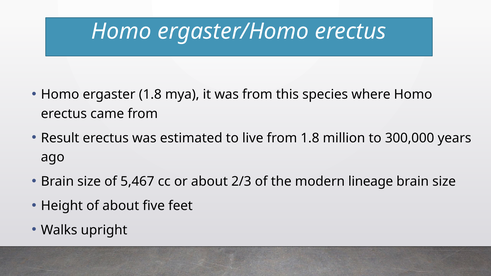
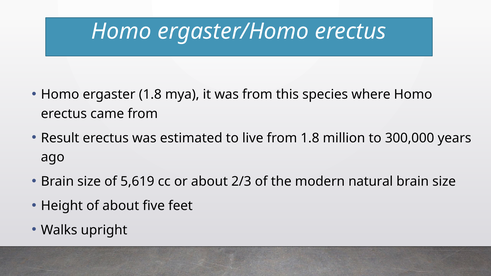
5,467: 5,467 -> 5,619 (137, 182)
lineage: lineage -> natural (371, 182)
